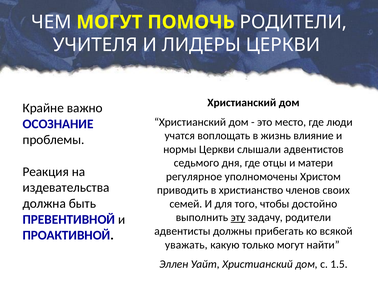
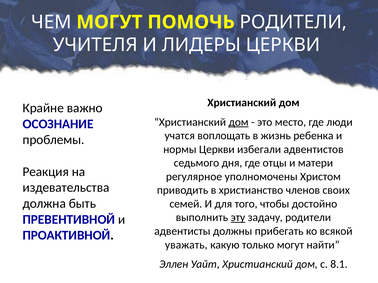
дом underline: none -> present (239, 122)
влияние: влияние -> ребенка (313, 135)
слышали: слышали -> избегали (259, 149)
1.5: 1.5 -> 8.1 (339, 264)
